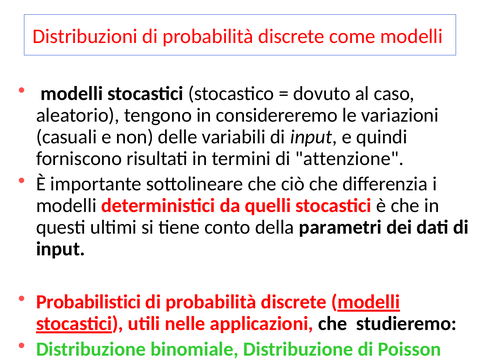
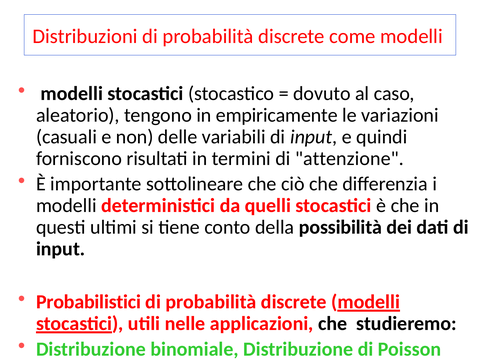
considereremo: considereremo -> empiricamente (277, 115)
parametri: parametri -> possibilità (340, 227)
